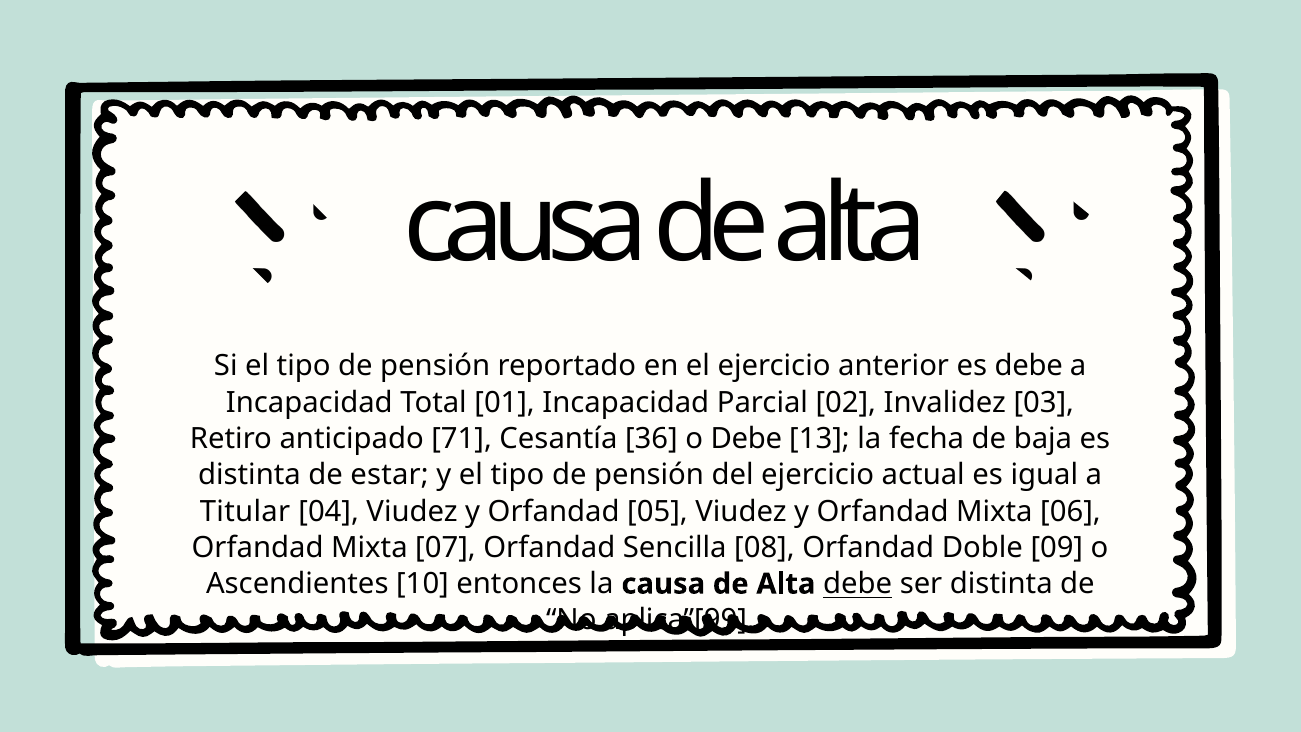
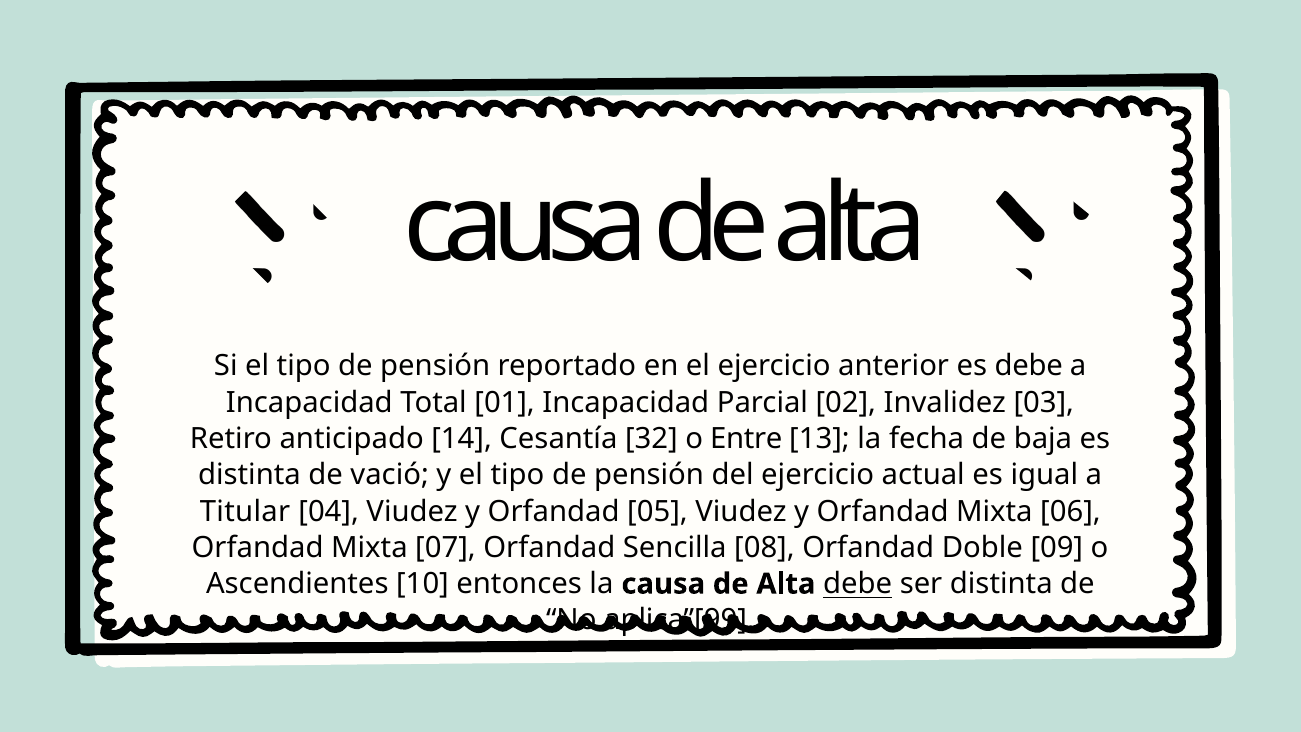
71: 71 -> 14 (462, 439)
36: 36 -> 32 (651, 439)
o Debe: Debe -> Entre (746, 439)
estar: estar -> vació (390, 475)
